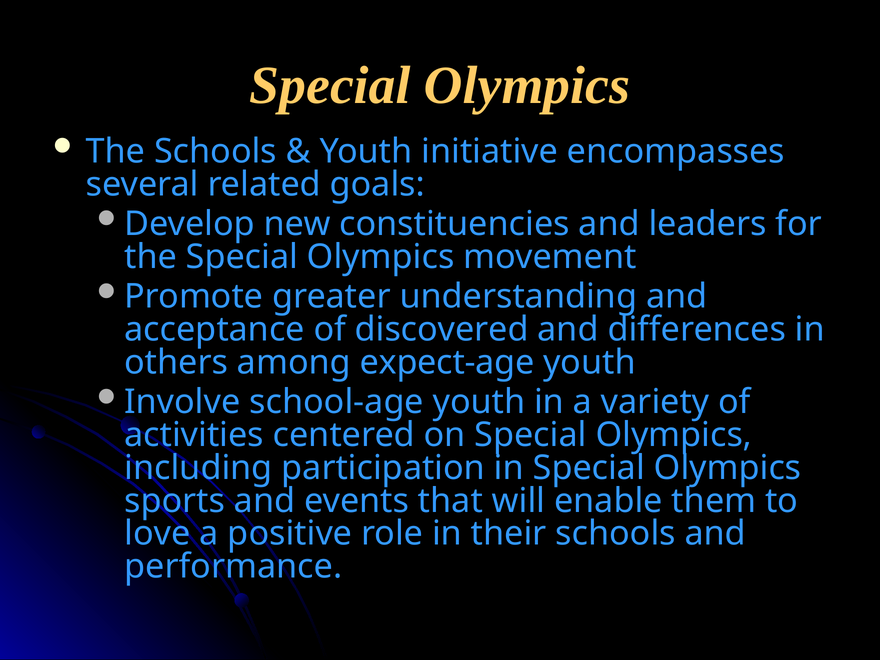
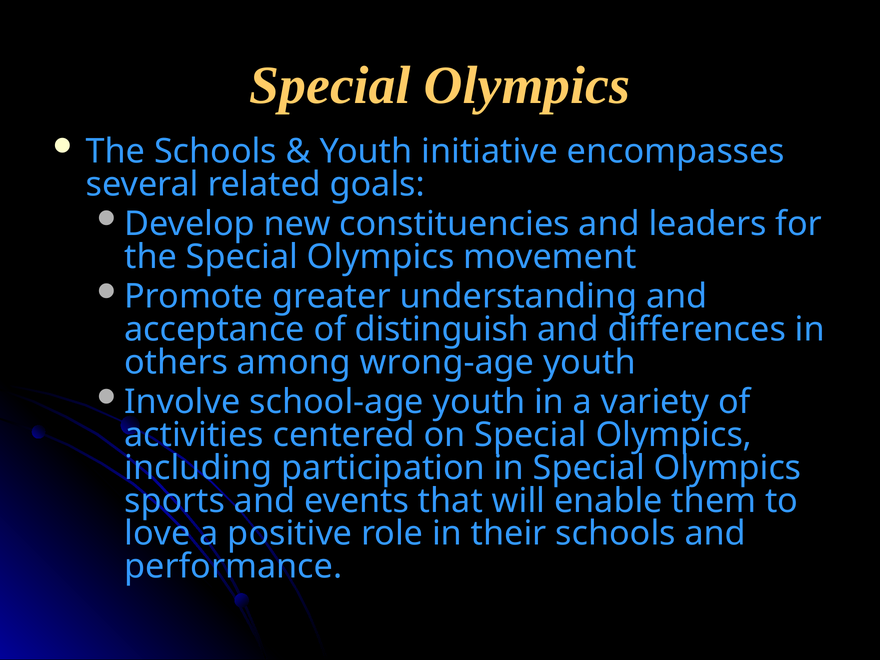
discovered: discovered -> distinguish (442, 330)
expect-age: expect-age -> wrong-age (447, 362)
